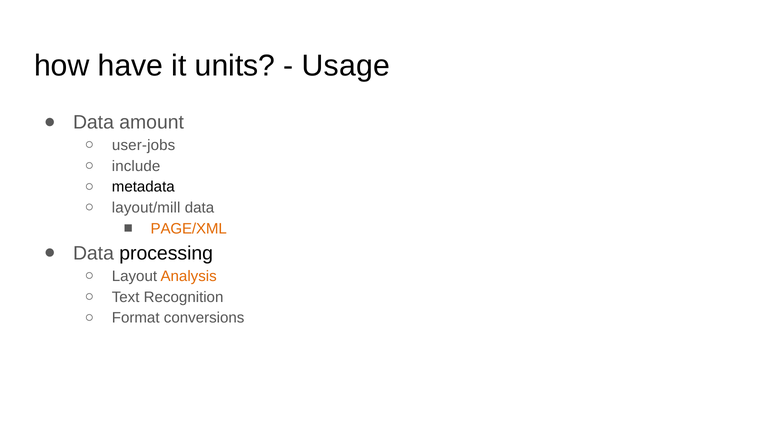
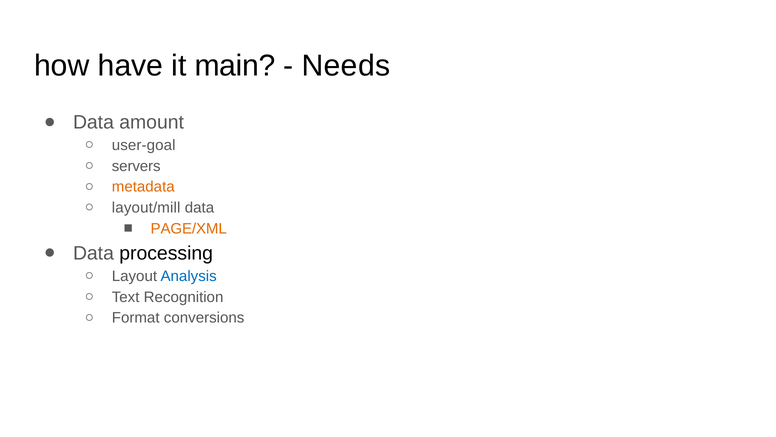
units: units -> main (235, 66)
Usage: Usage -> Needs (346, 66)
user-jobs: user-jobs -> user-goal (144, 145)
include: include -> servers (136, 166)
metadata colour: black -> orange (143, 187)
Analysis colour: orange -> blue (189, 276)
